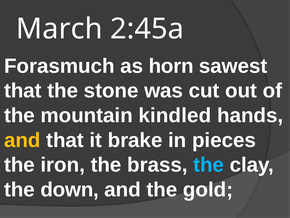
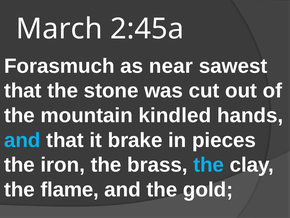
horn: horn -> near (171, 66)
and colour: yellow -> light blue (22, 140)
down: down -> flame (70, 189)
